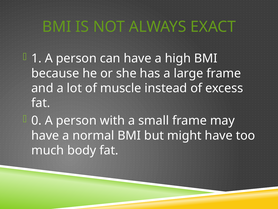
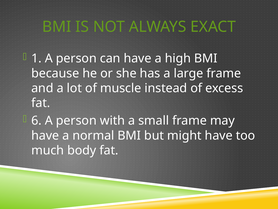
0: 0 -> 6 (36, 120)
